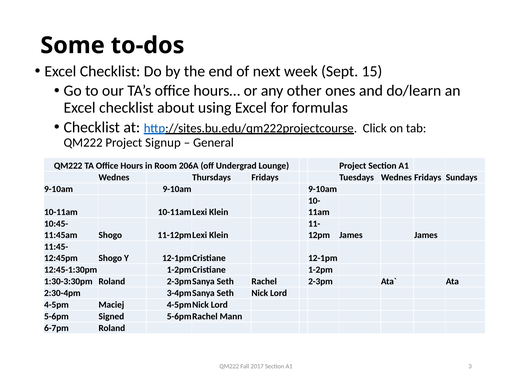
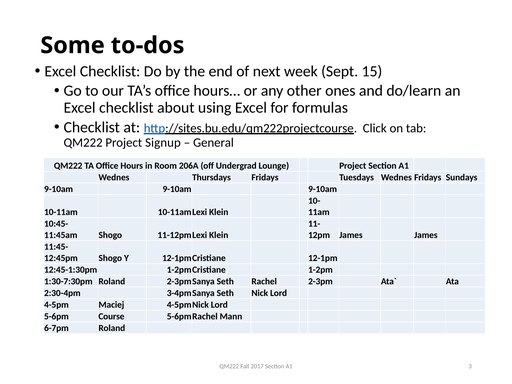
1:30-3:30pm: 1:30-3:30pm -> 1:30-7:30pm (68, 281)
Signed: Signed -> Course (111, 316)
